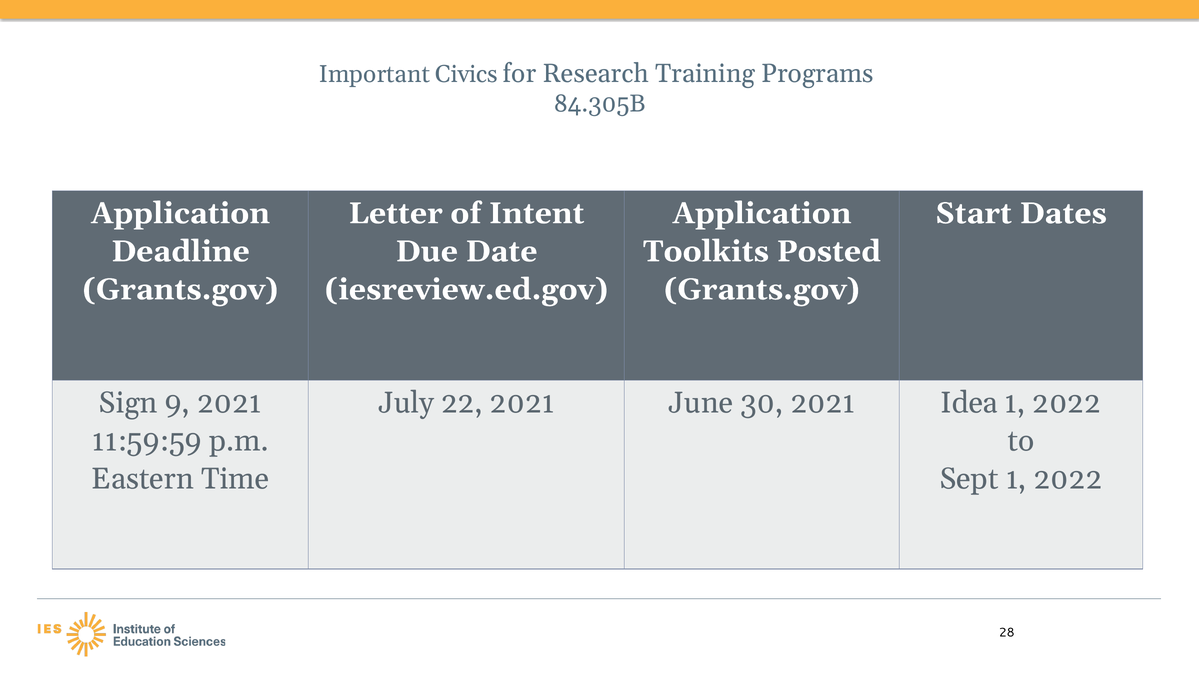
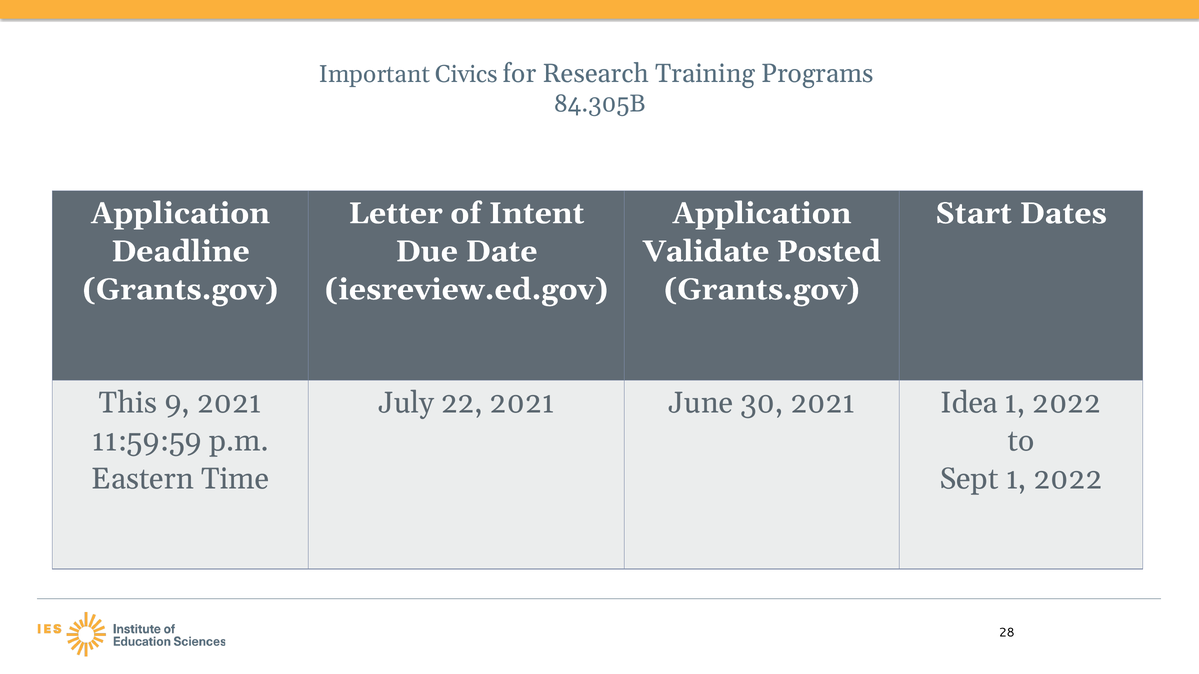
Toolkits: Toolkits -> Validate (706, 252)
Sign: Sign -> This (128, 403)
